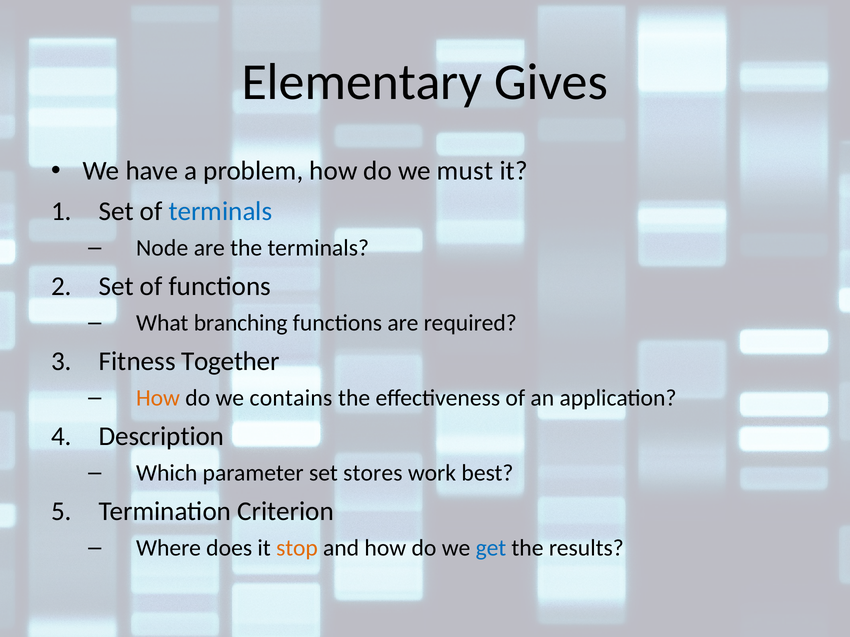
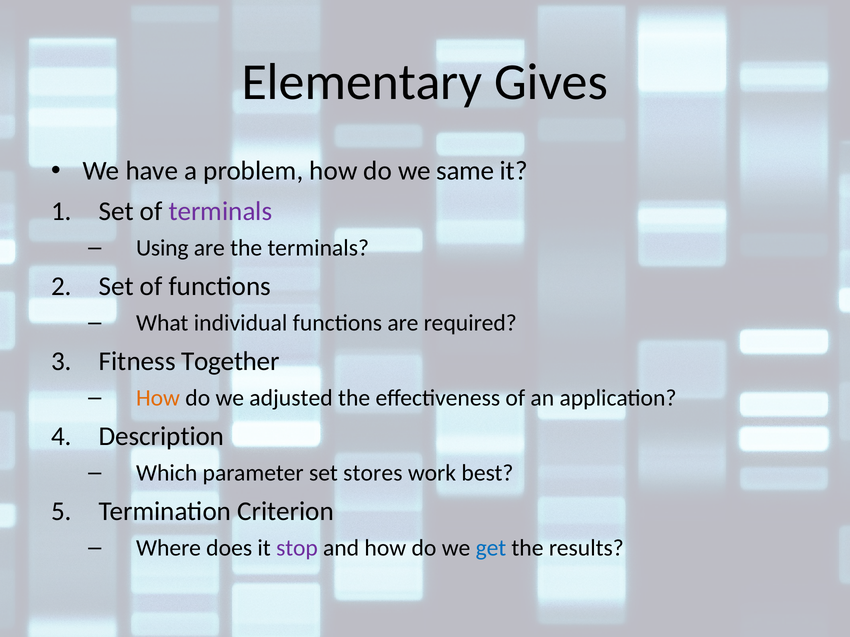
must: must -> same (465, 171)
terminals colour: blue -> purple (220, 211)
Node: Node -> Using (162, 248)
branching: branching -> individual (241, 323)
contains: contains -> adjusted (291, 398)
stop colour: orange -> purple (297, 549)
